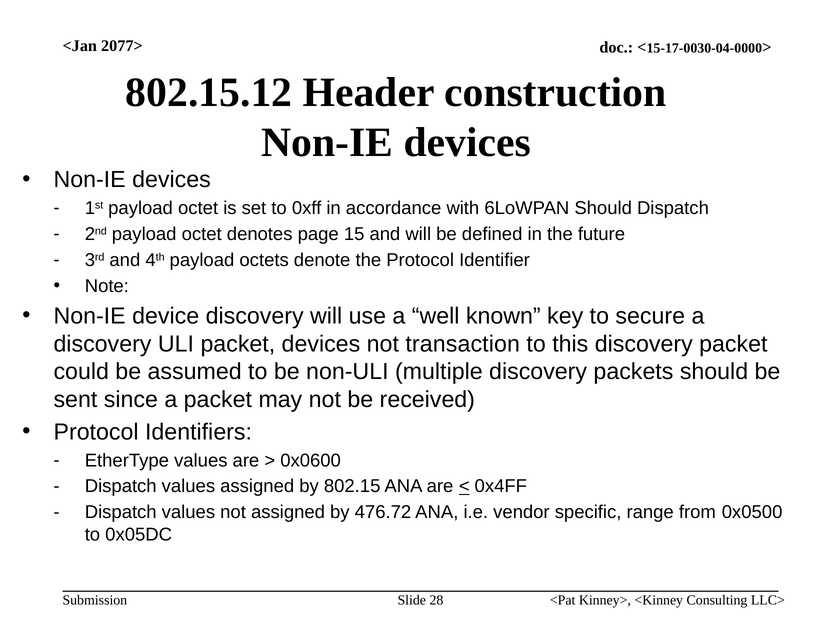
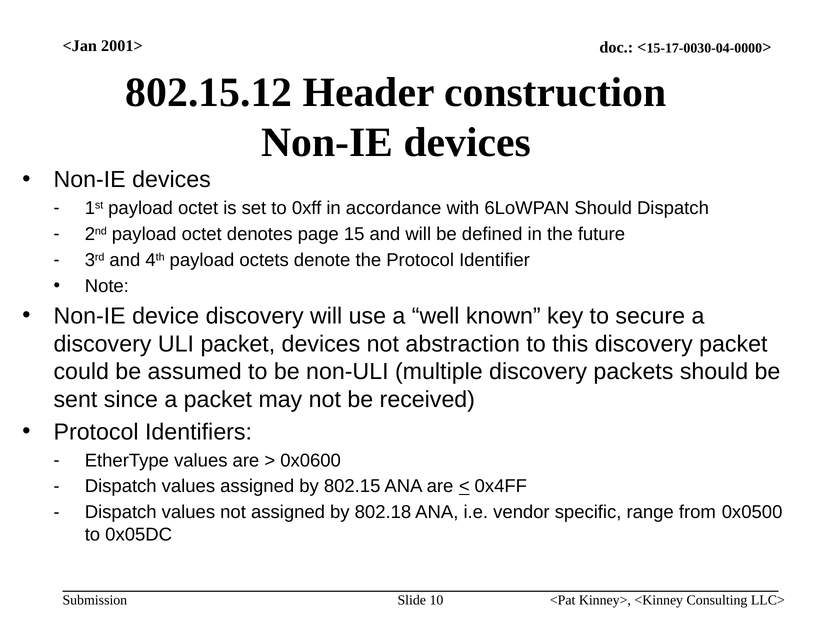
2077>: 2077> -> 2001> (122, 46)
transaction: transaction -> abstraction (463, 344)
476.72: 476.72 -> 802.18 (383, 512)
28: 28 -> 10 (436, 600)
